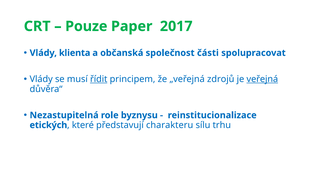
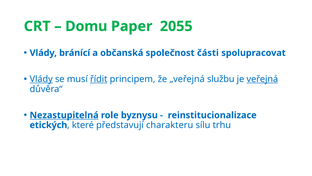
Pouze: Pouze -> Domu (86, 26)
2017: 2017 -> 2055 (176, 26)
klienta: klienta -> bránící (75, 53)
Vlády underline: none -> present (41, 79)
zdrojů: zdrojů -> službu (221, 79)
Nezastupitelná underline: none -> present (64, 115)
